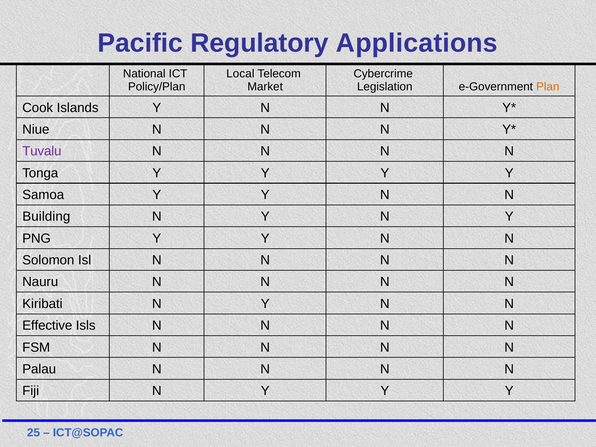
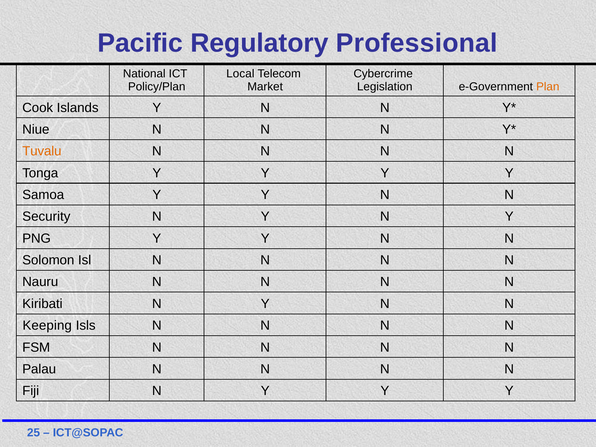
Applications: Applications -> Professional (417, 43)
Tuvalu colour: purple -> orange (42, 151)
Building: Building -> Security (46, 217)
Effective: Effective -> Keeping (47, 325)
